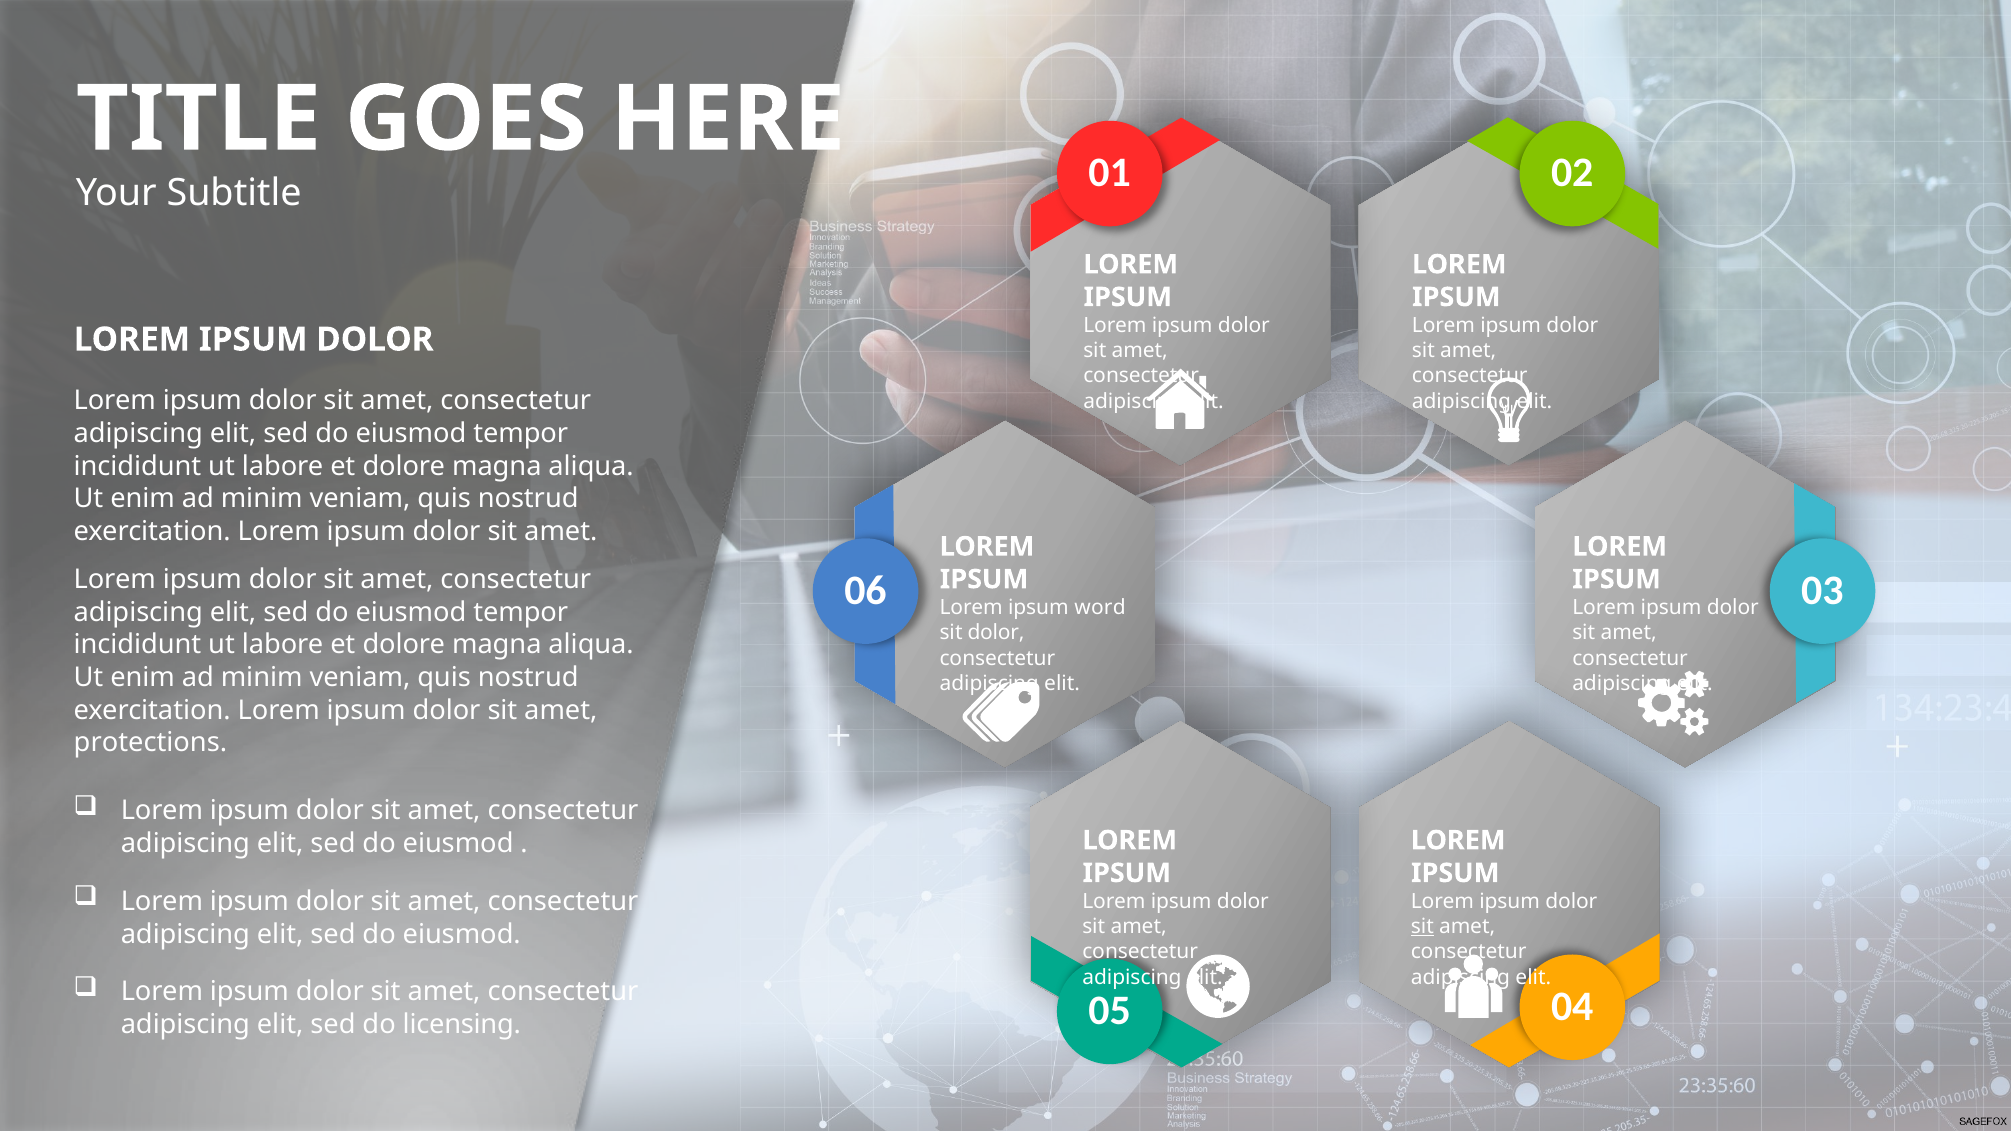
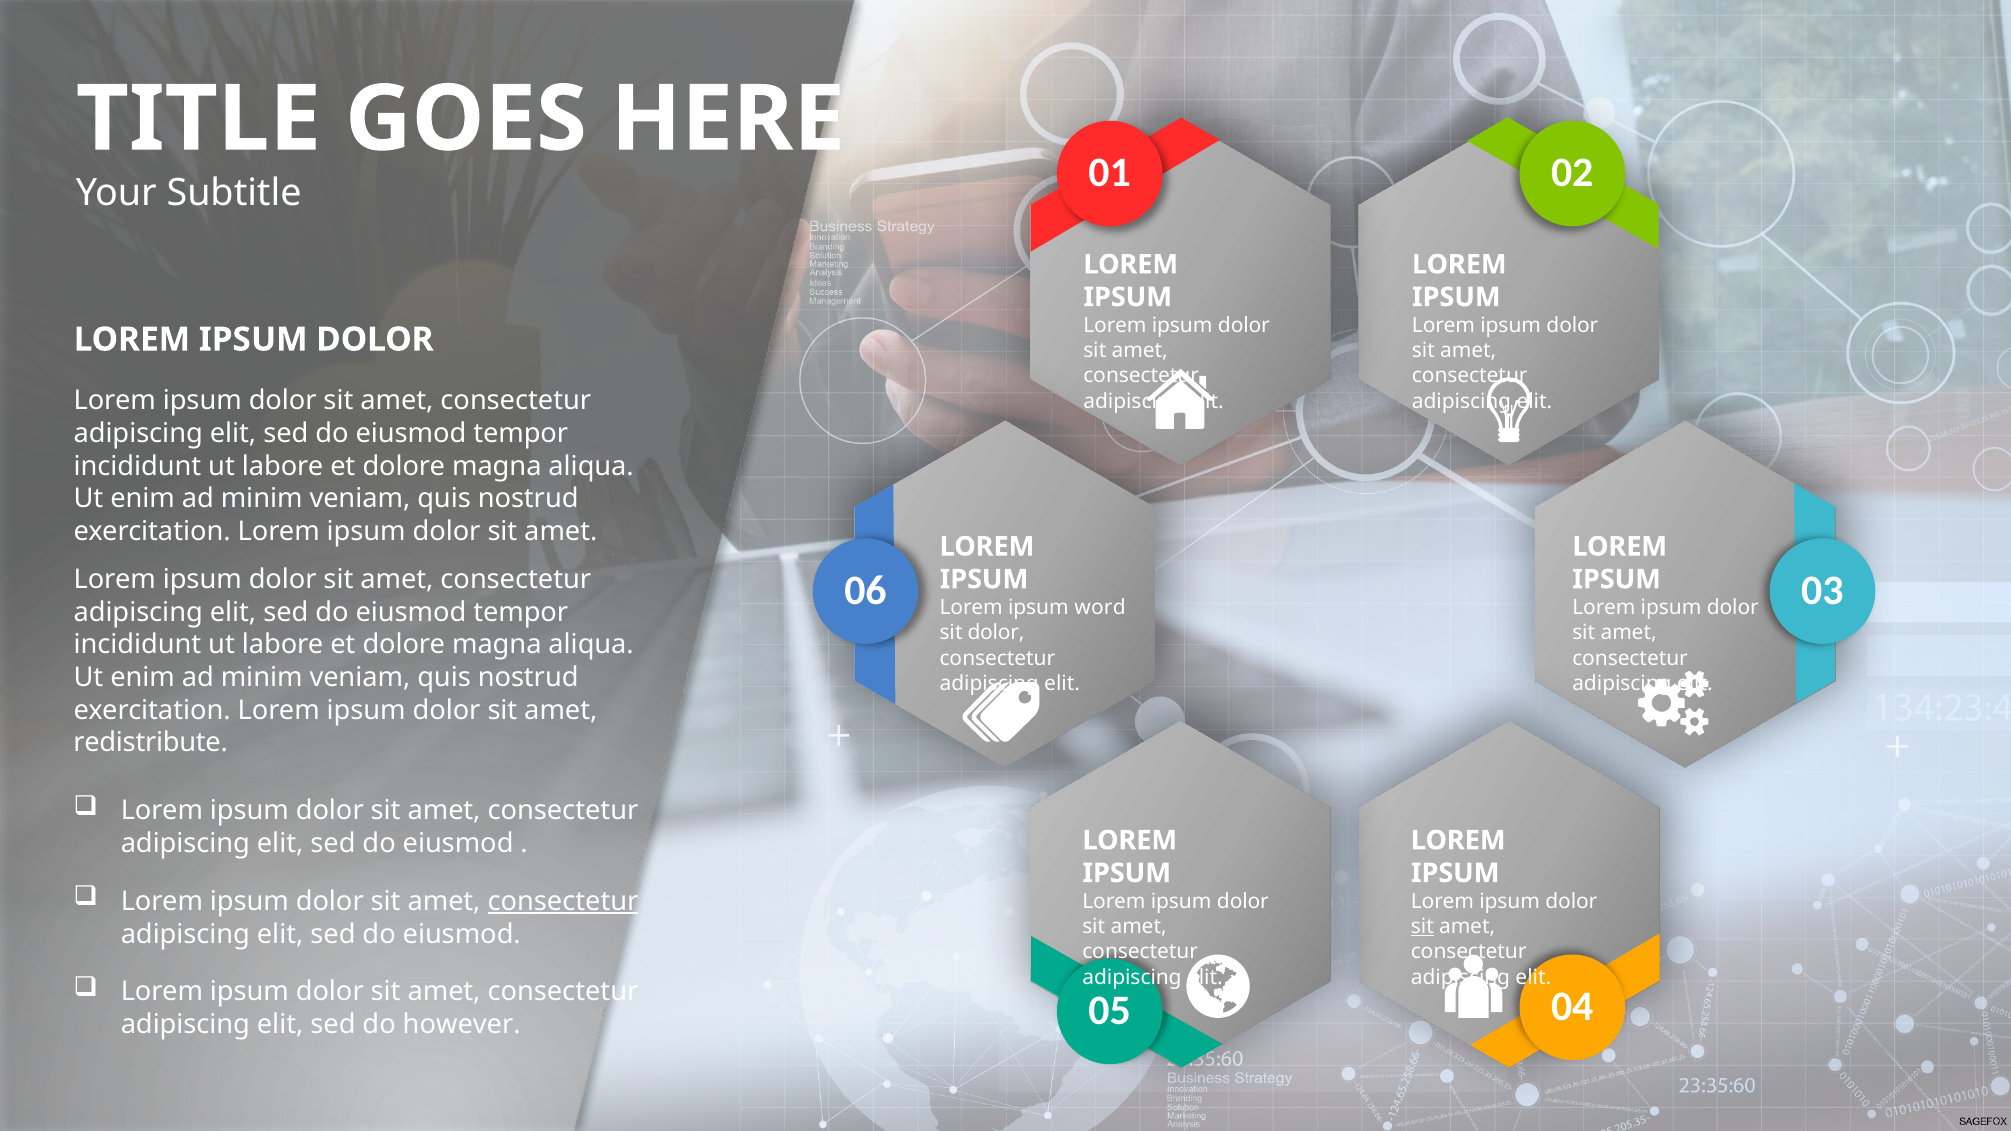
protections: protections -> redistribute (151, 743)
consectetur underline: none -> present (563, 902)
licensing: licensing -> however (462, 1025)
